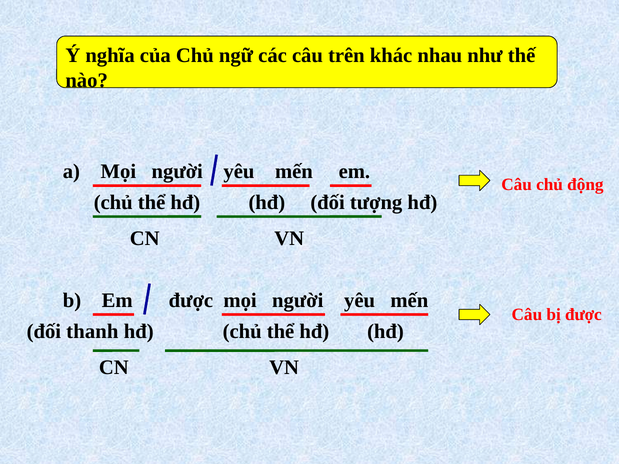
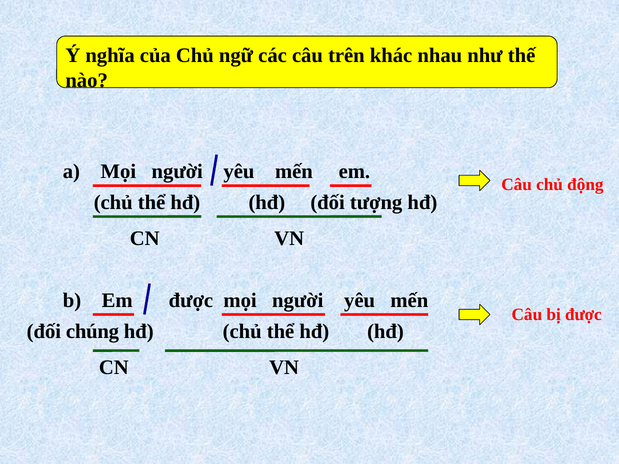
thanh: thanh -> chúng (93, 332)
